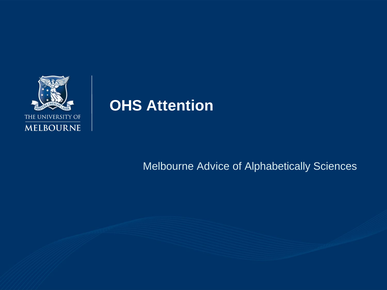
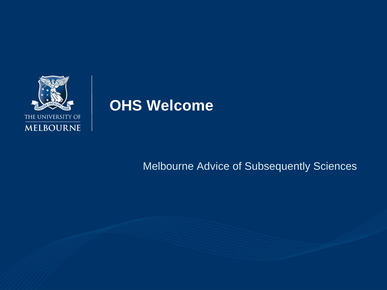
Attention: Attention -> Welcome (180, 106)
Alphabetically: Alphabetically -> Subsequently (277, 166)
